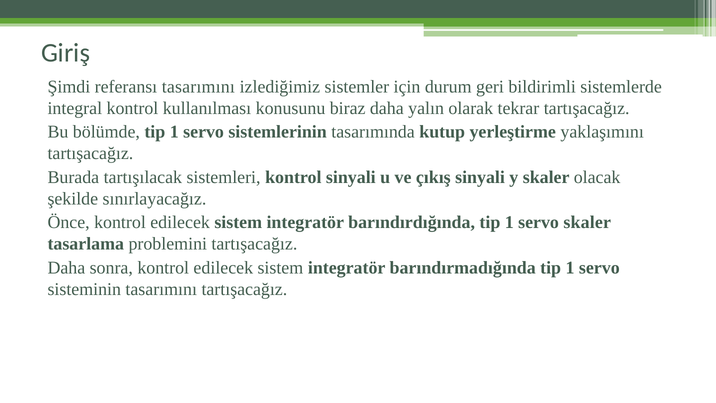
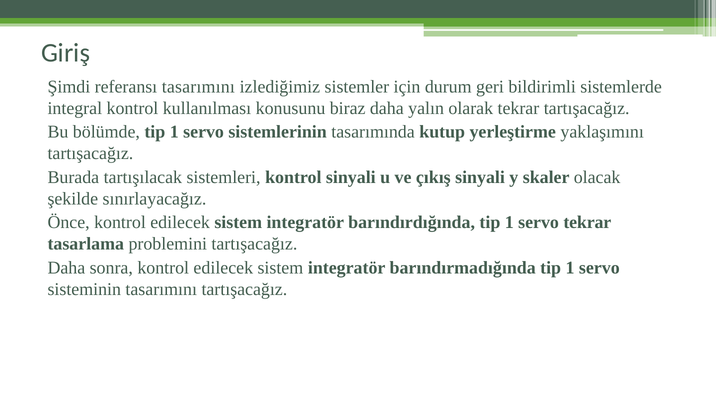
servo skaler: skaler -> tekrar (587, 222)
